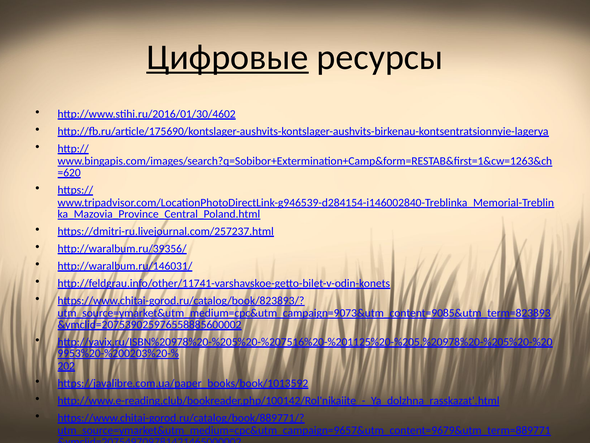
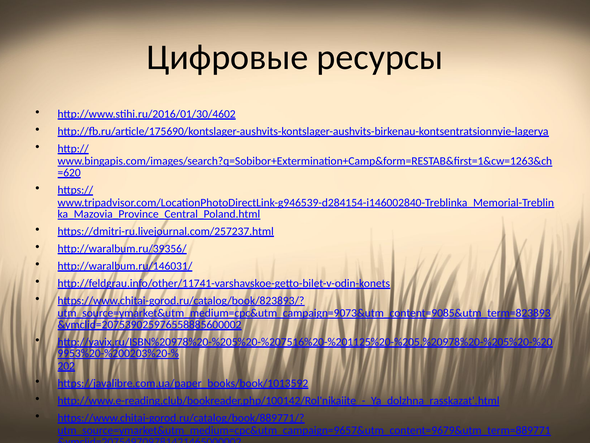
Цифровые underline: present -> none (227, 57)
